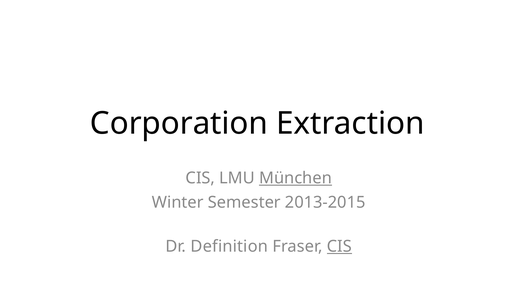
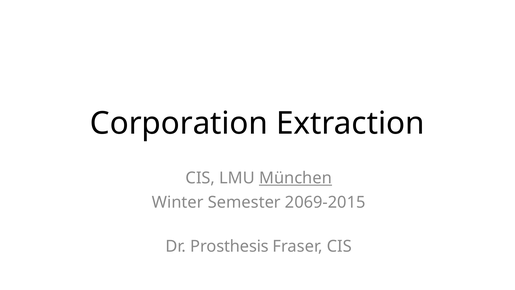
2013-2015: 2013-2015 -> 2069-2015 (325, 202)
Definition: Definition -> Prosthesis (229, 246)
CIS underline: present -> none (339, 246)
